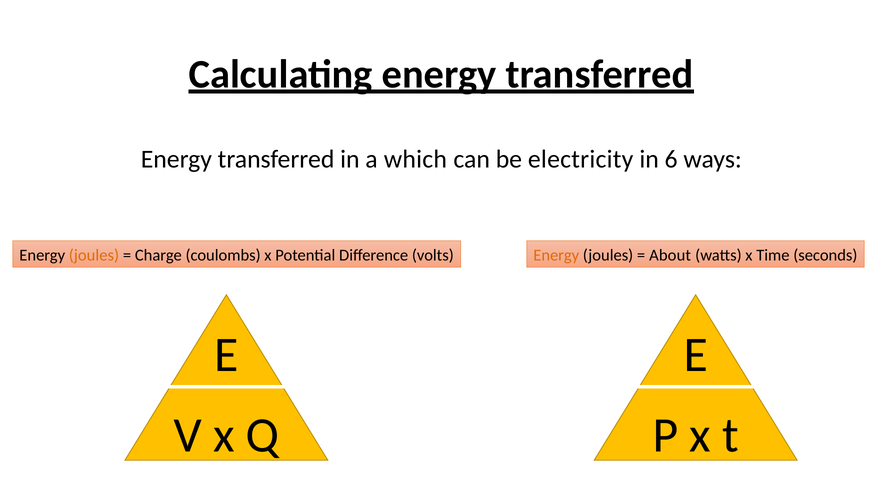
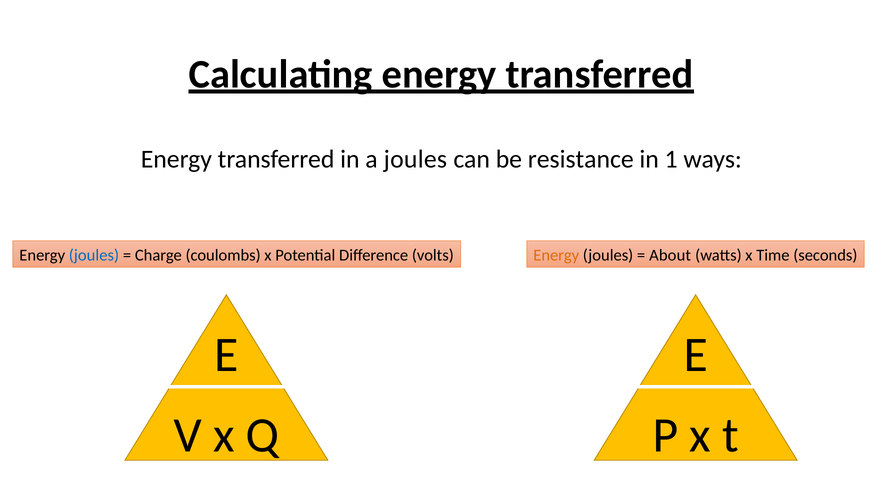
a which: which -> joules (415, 159)
electricity: electricity -> resistance (581, 159)
6: 6 -> 1 (671, 159)
joules colour: orange -> blue (94, 255)
